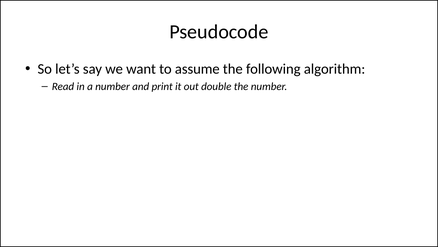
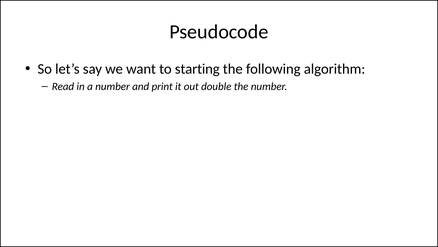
assume: assume -> starting (197, 69)
